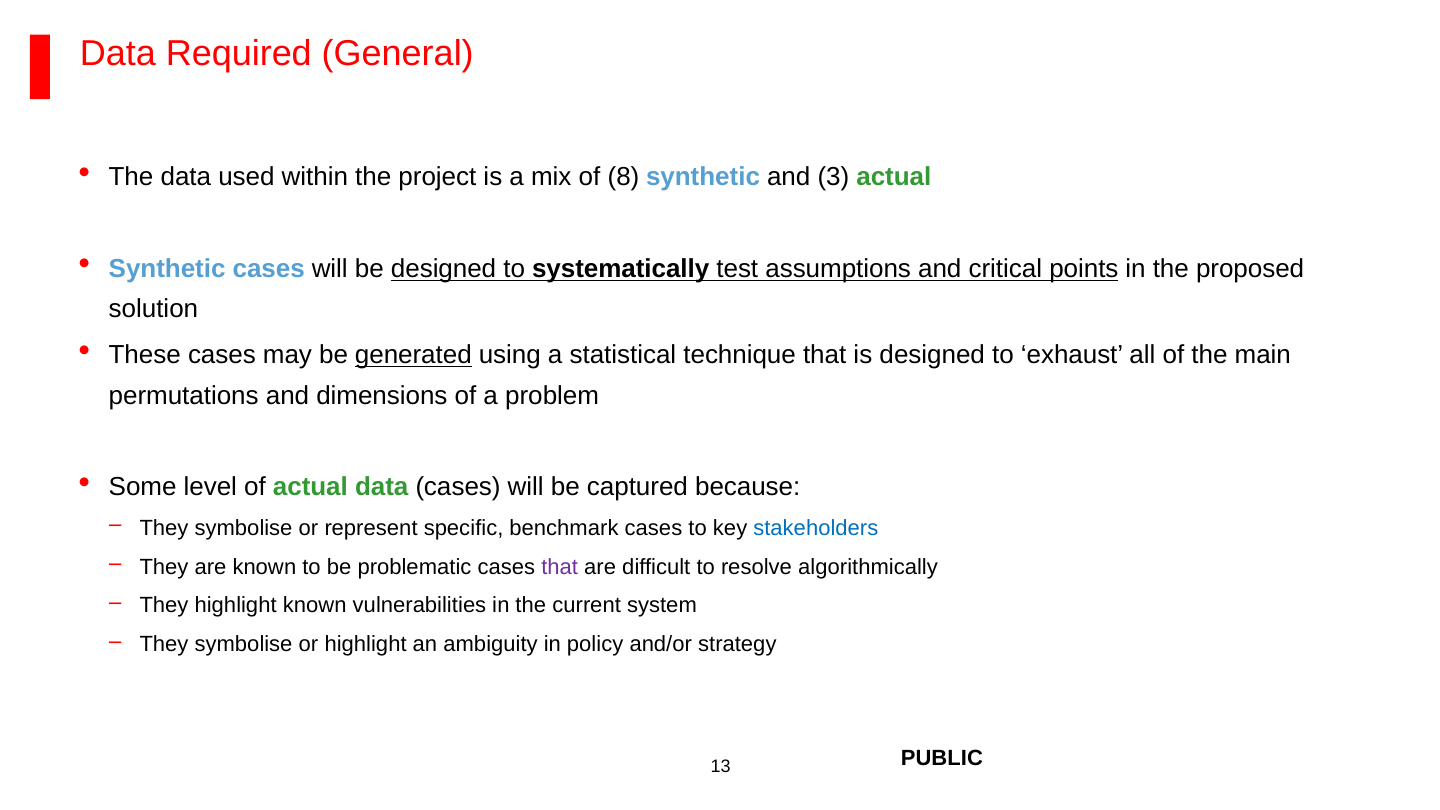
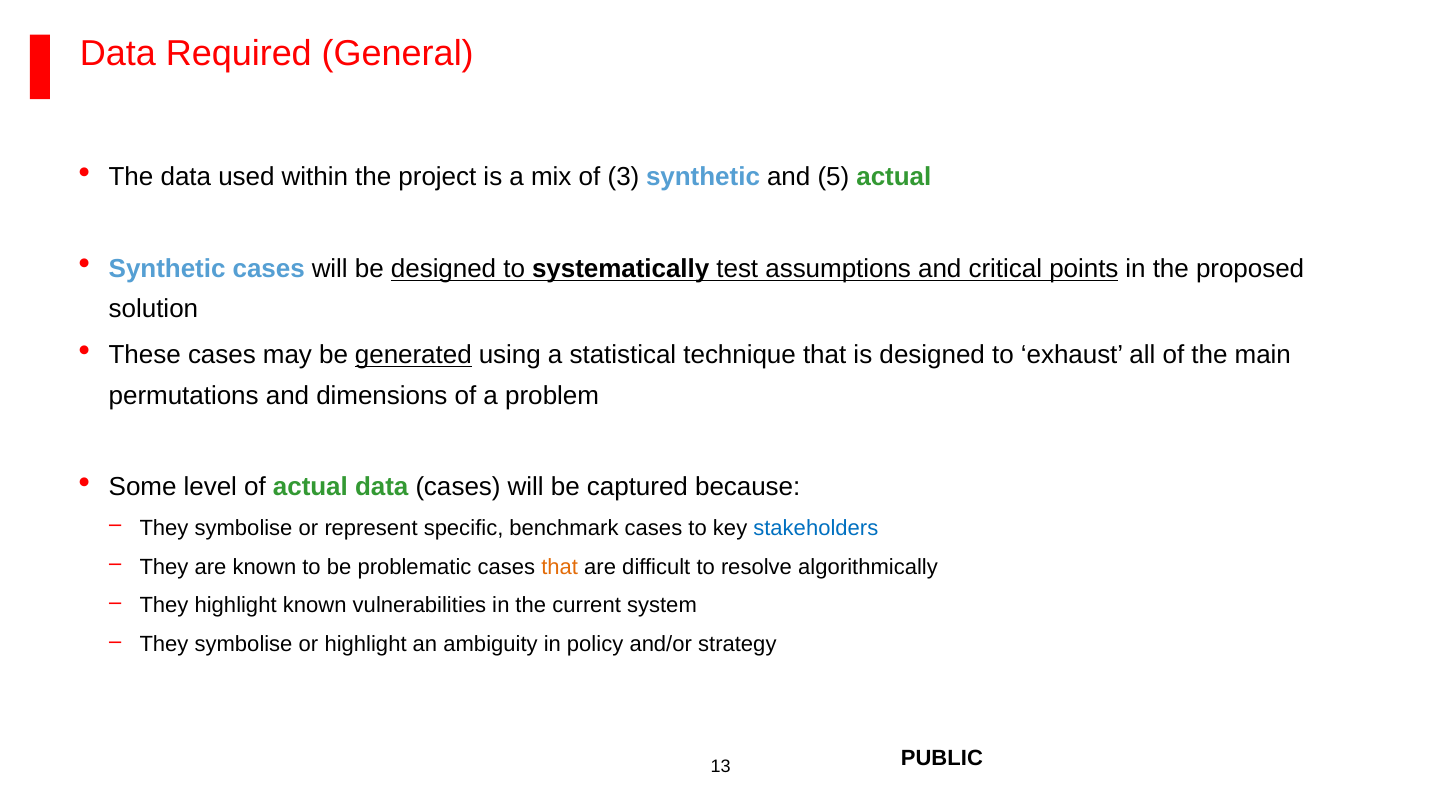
8: 8 -> 3 (623, 177)
3: 3 -> 5 (833, 177)
that colour: purple -> orange (560, 567)
